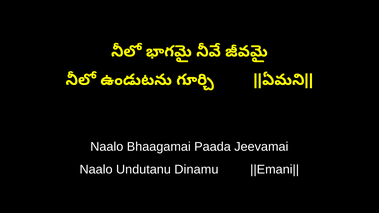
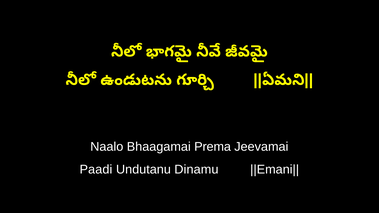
Paada: Paada -> Prema (213, 147)
Naalo: Naalo -> Paadi (96, 170)
